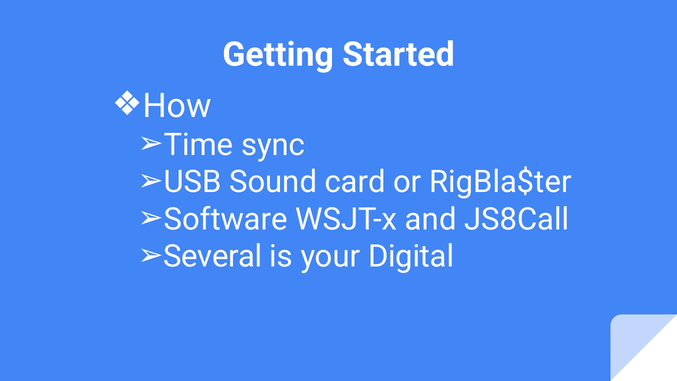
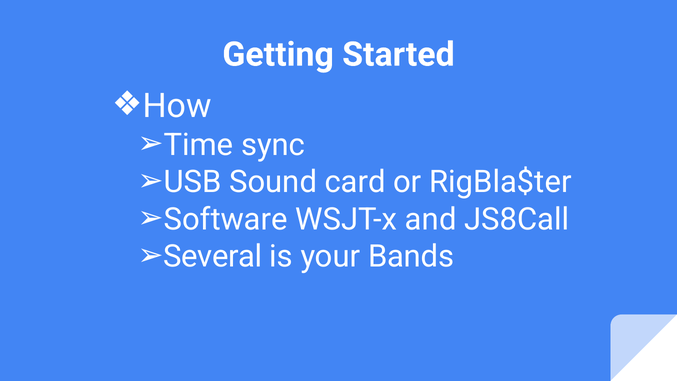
Digital: Digital -> Bands (411, 257)
